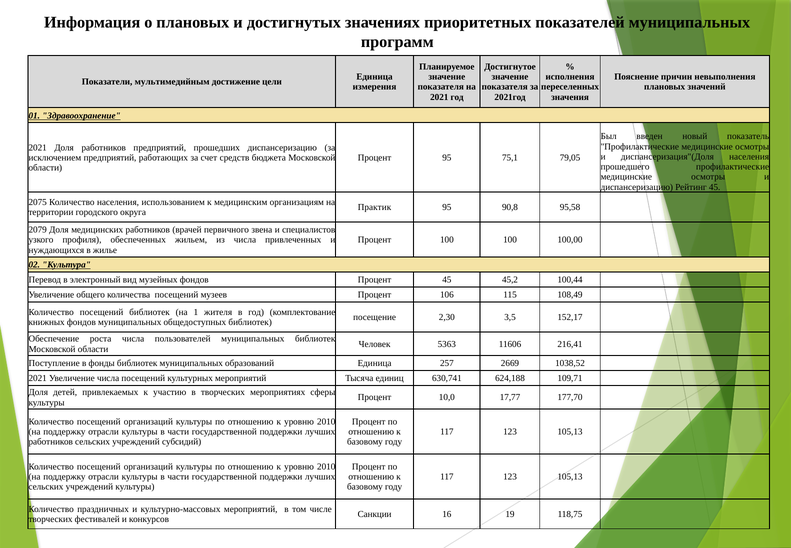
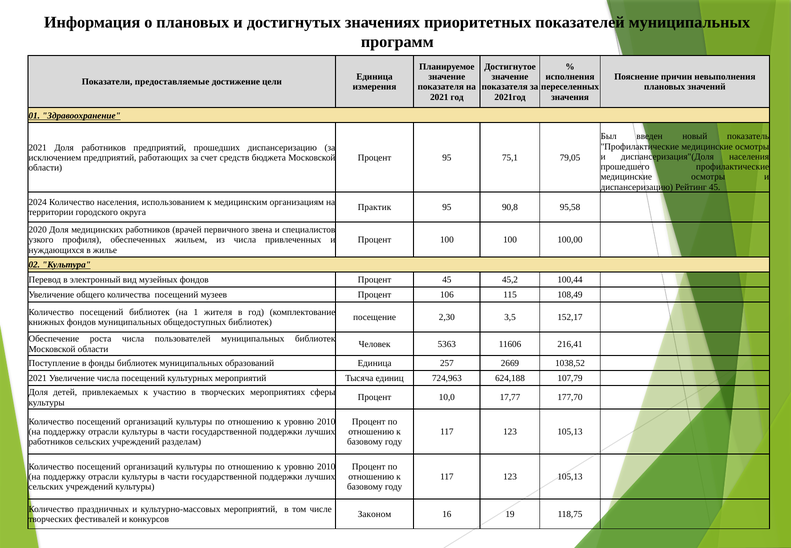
мультимедийным: мультимедийным -> предоставляемые (172, 82)
2075: 2075 -> 2024 (38, 202)
2079: 2079 -> 2020 (38, 230)
630,741: 630,741 -> 724,963 (447, 378)
109,71: 109,71 -> 107,79 (570, 378)
субсидий: субсидий -> разделам (182, 441)
Санкции: Санкции -> Законом (375, 514)
